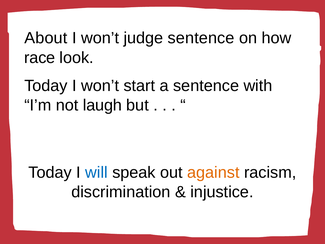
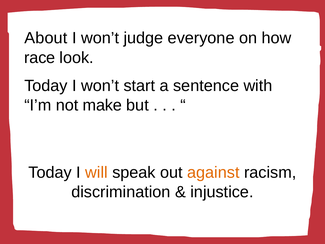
judge sentence: sentence -> everyone (201, 38)
laugh: laugh -> make (102, 105)
will colour: blue -> orange (96, 172)
